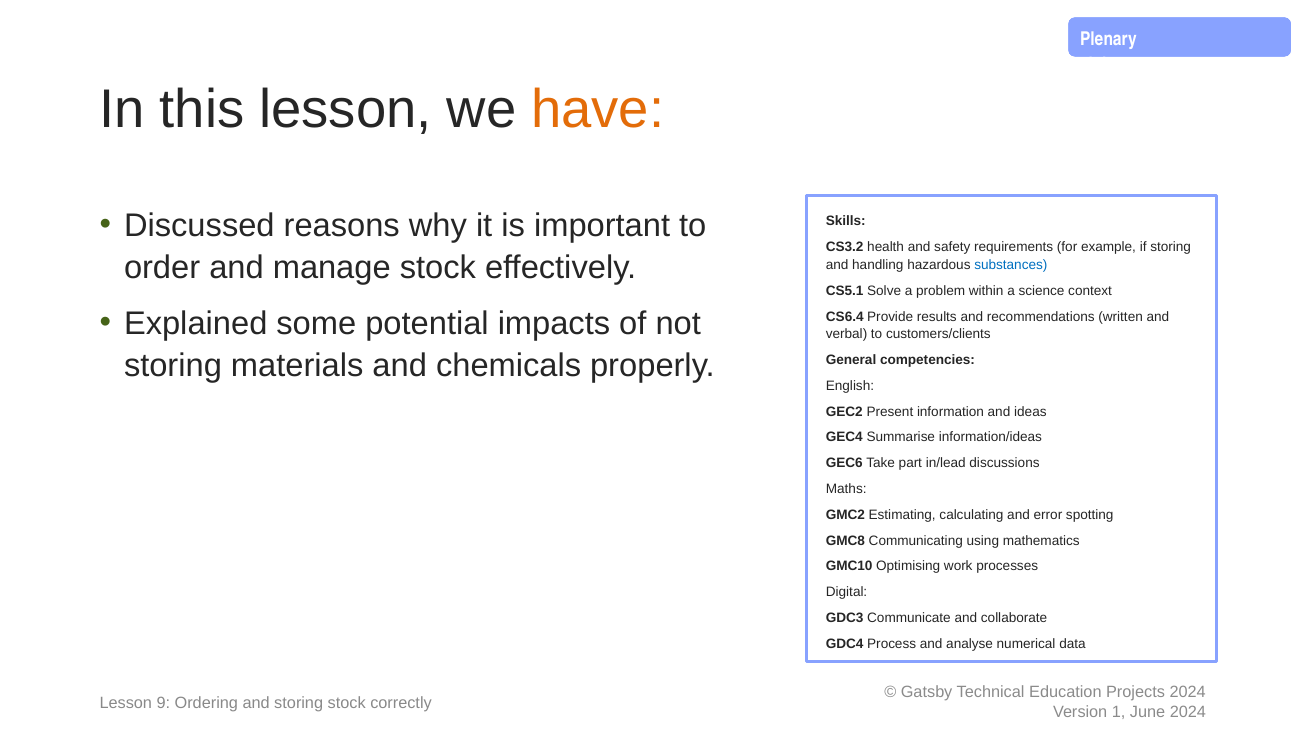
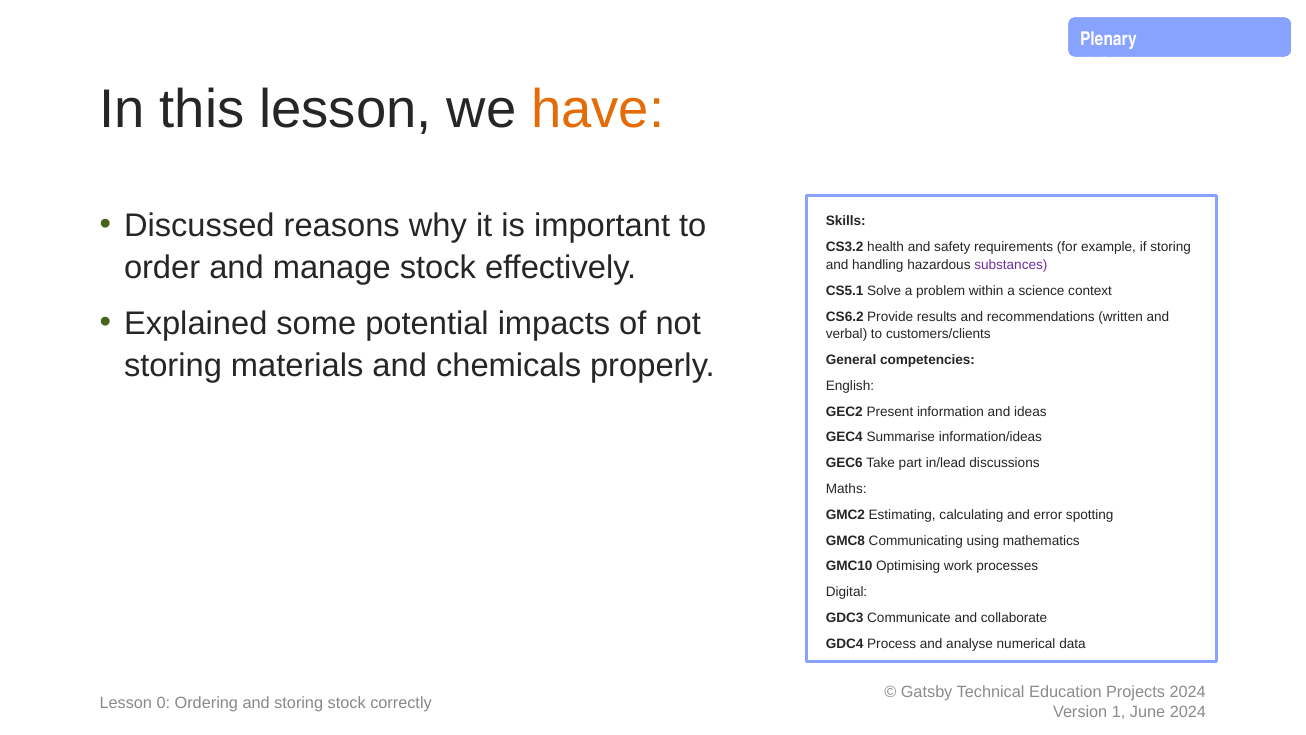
substances colour: blue -> purple (1011, 265)
CS6.4: CS6.4 -> CS6.2 (845, 316)
9: 9 -> 0 (163, 702)
